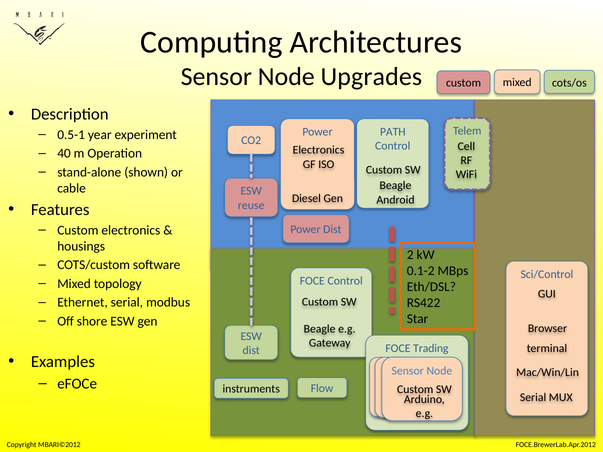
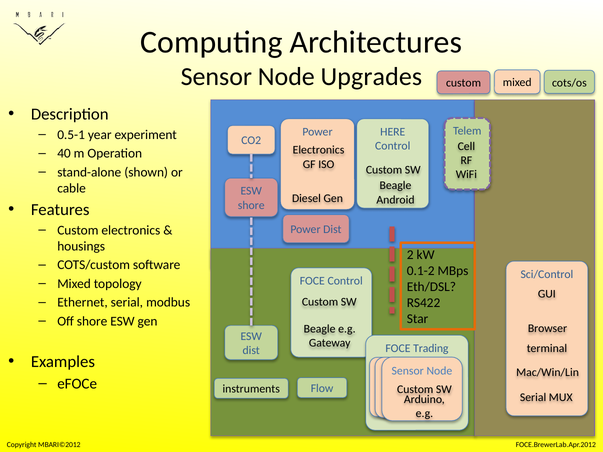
PATH: PATH -> HERE (393, 132)
reuse: reuse -> shore (251, 205)
